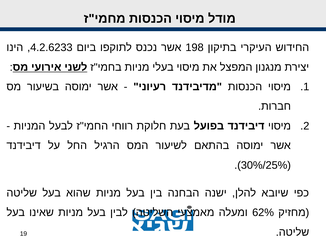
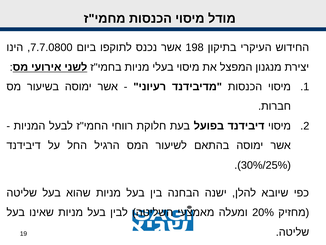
4.2.6233: 4.2.6233 -> 7.7.0800 (51, 47)
62%: 62% -> 20% (263, 212)
